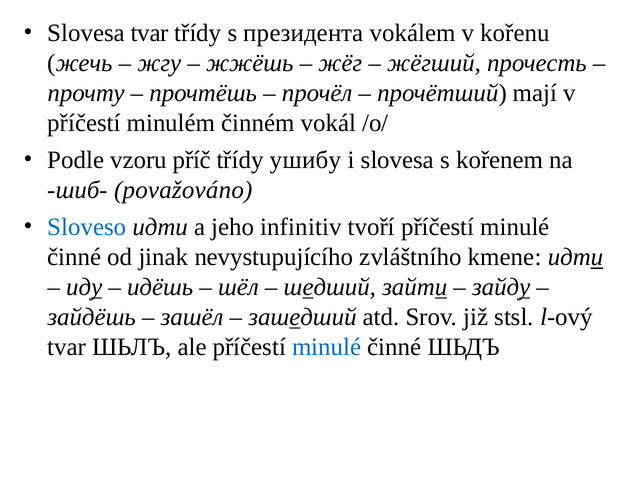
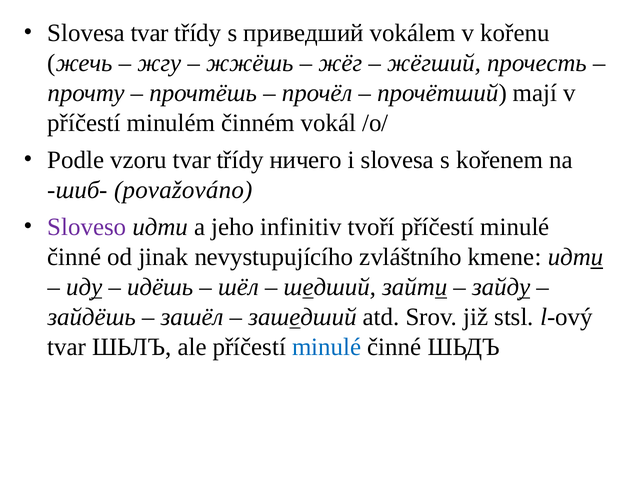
президента: президента -> приведший (304, 33)
vzoru příč: příč -> tvar (192, 160)
ушибу: ушибу -> ничего (306, 160)
Sloveso colour: blue -> purple (87, 227)
